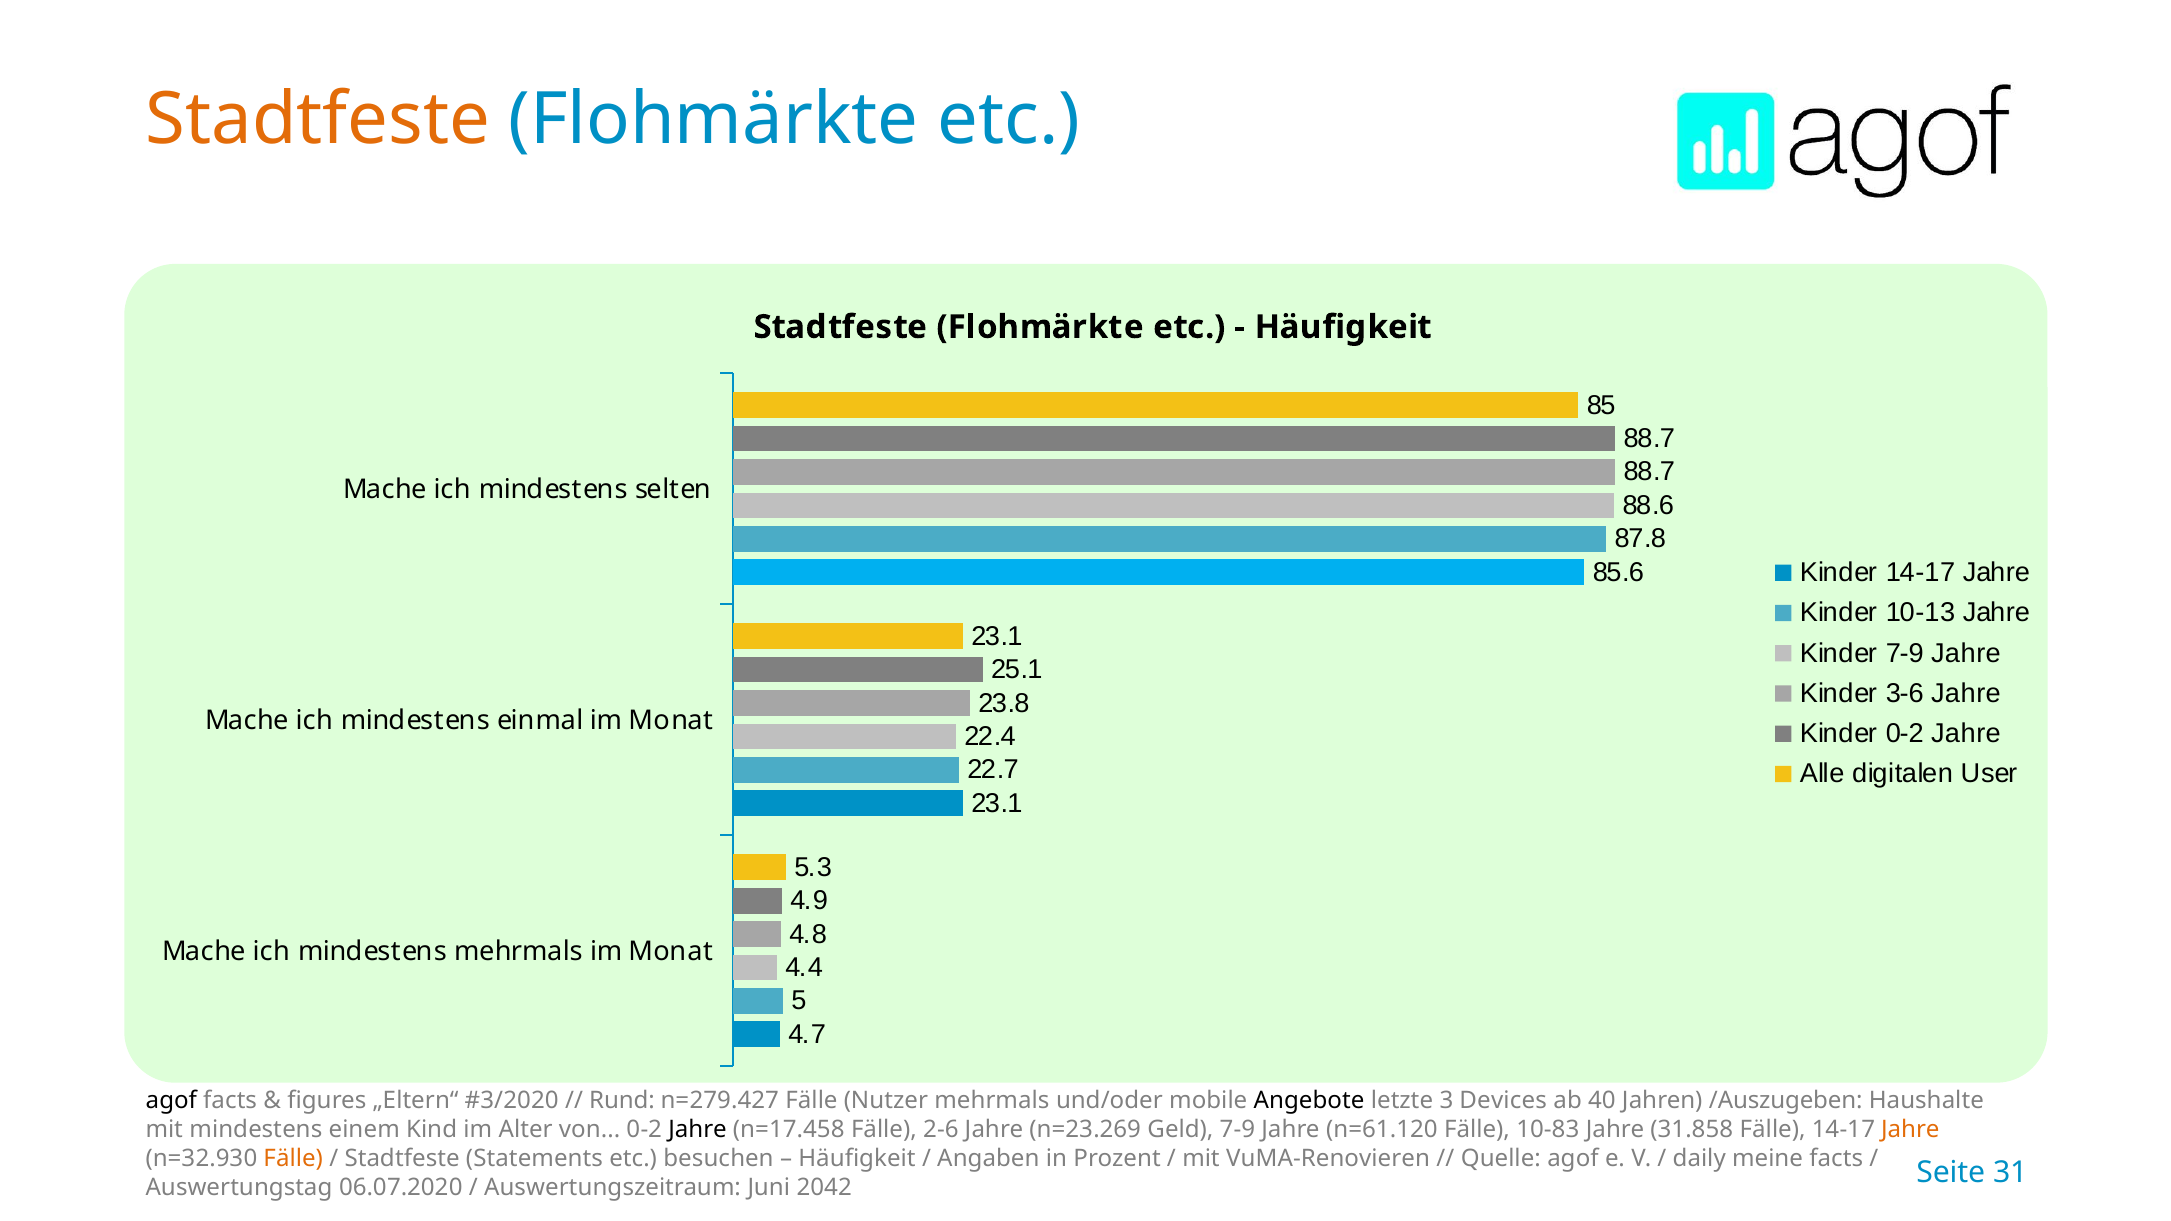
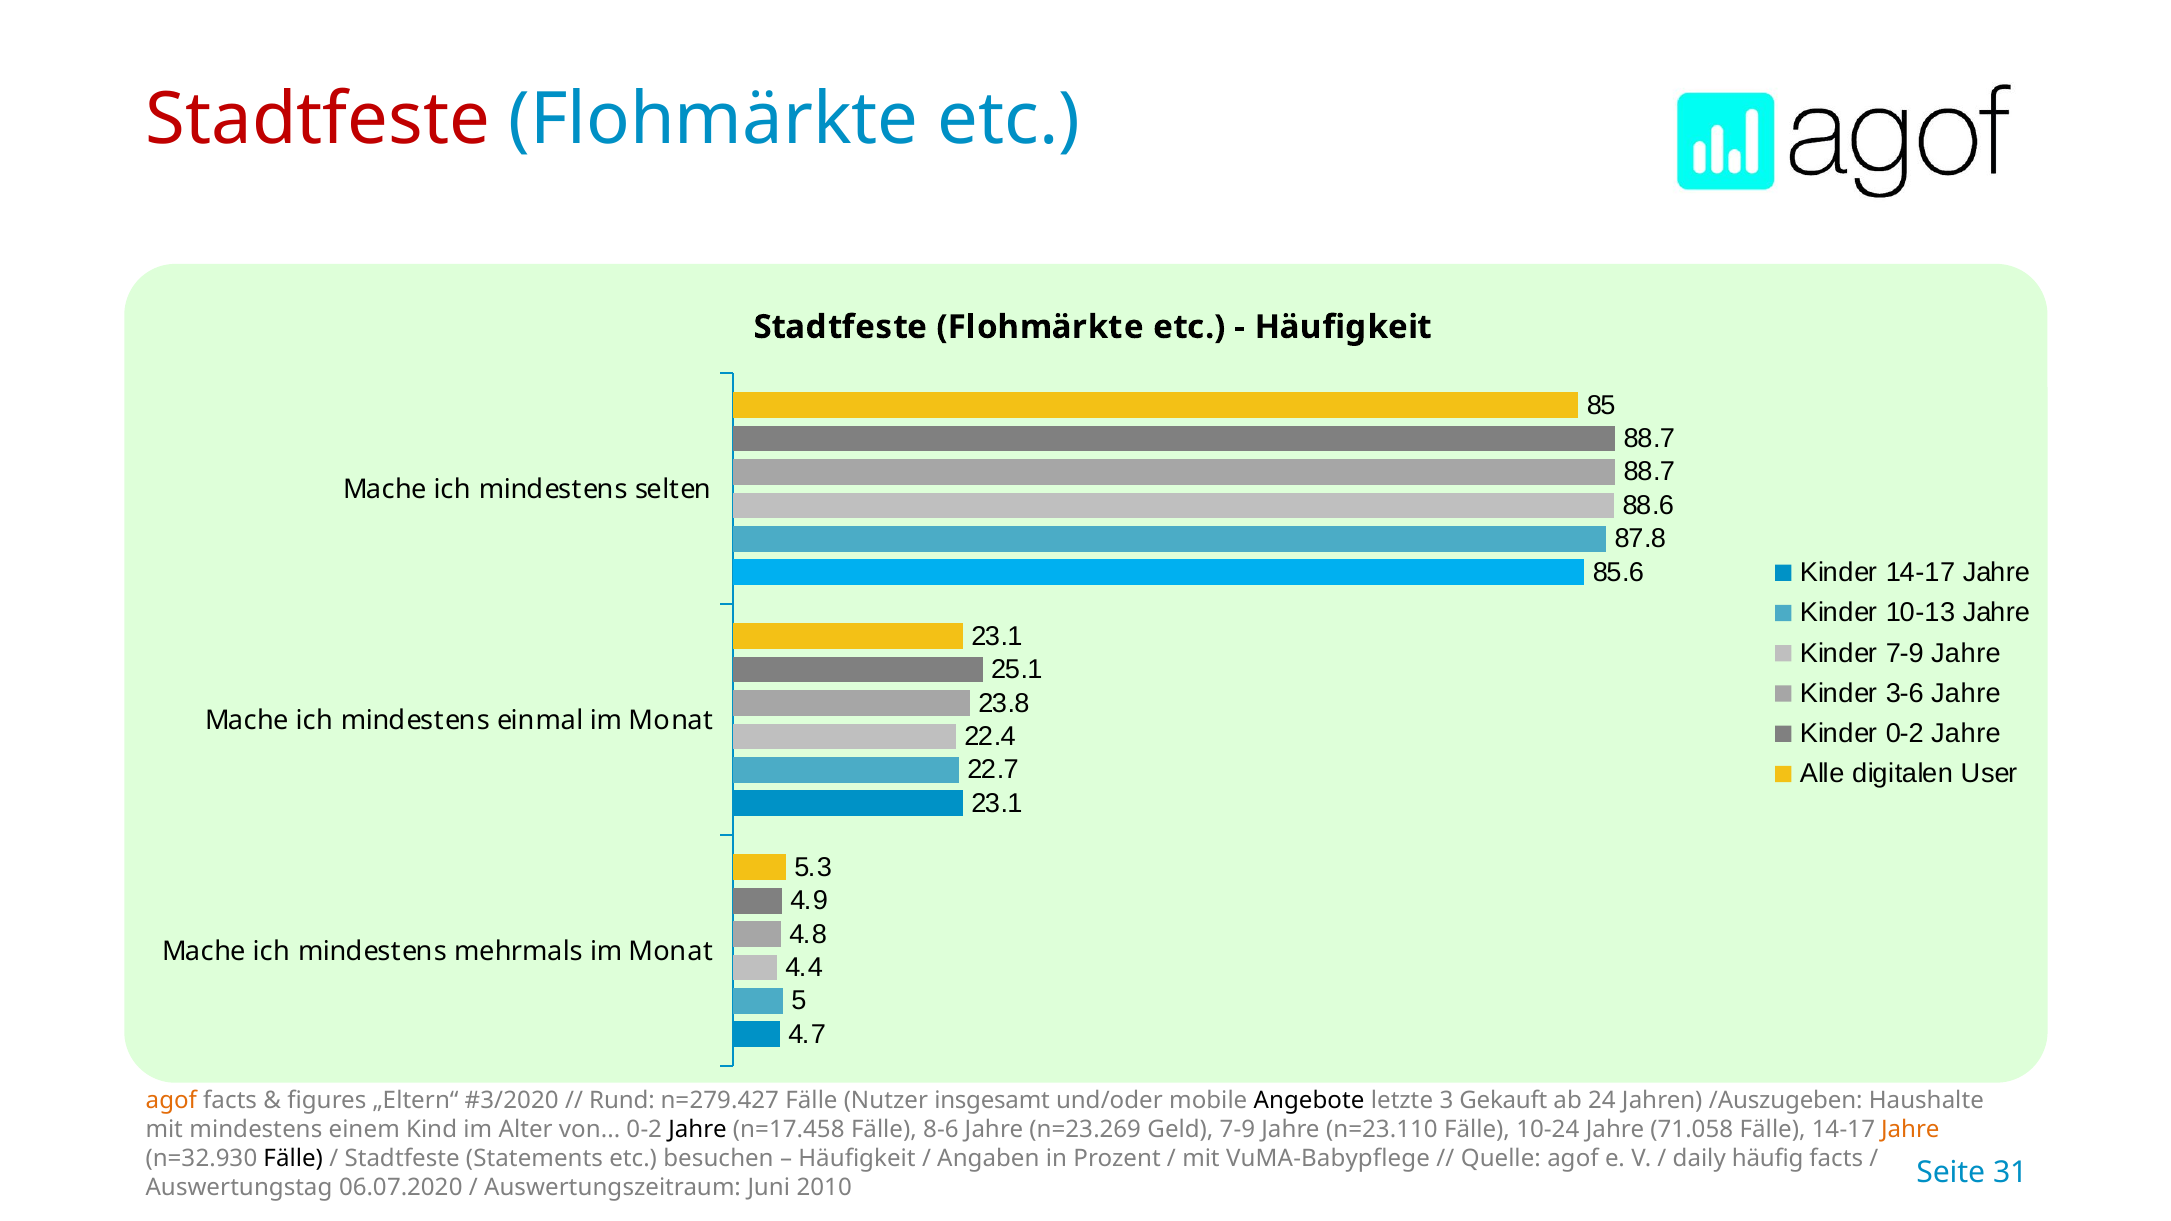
Stadtfeste colour: orange -> red (318, 119)
agof colour: black -> orange (171, 1101)
Nutzer mehrmals: mehrmals -> insgesamt (992, 1101)
Devices: Devices -> Gekauft (1503, 1101)
40: 40 -> 24 (1602, 1101)
2-6: 2-6 -> 8-6 (941, 1130)
n=61.120: n=61.120 -> n=23.110 (1382, 1130)
10-83: 10-83 -> 10-24 (1548, 1130)
31.858: 31.858 -> 71.058 (1692, 1130)
Fälle colour: orange -> black (293, 1159)
VuMA-Renovieren: VuMA-Renovieren -> VuMA-Babypflege (1328, 1159)
meine: meine -> häufig (1768, 1159)
2042: 2042 -> 2010 (824, 1188)
